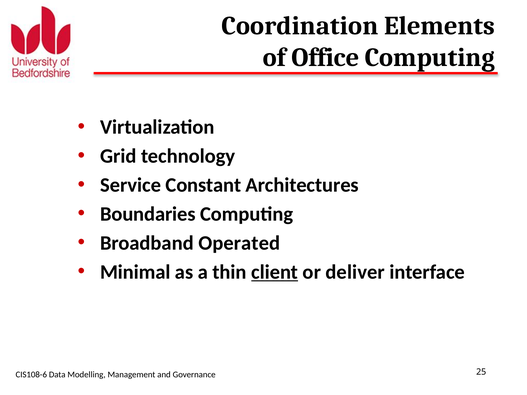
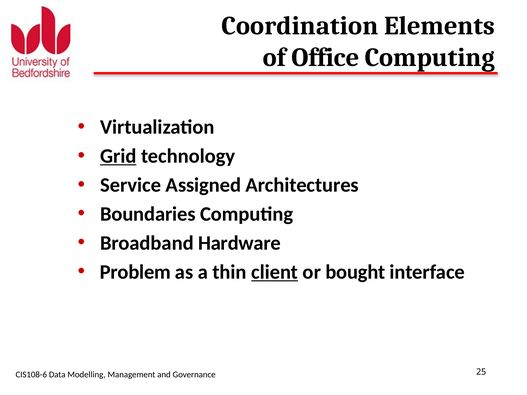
Grid underline: none -> present (118, 156)
Constant: Constant -> Assigned (203, 185)
Operated: Operated -> Hardware (239, 243)
Minimal: Minimal -> Problem (135, 272)
deliver: deliver -> bought (355, 272)
